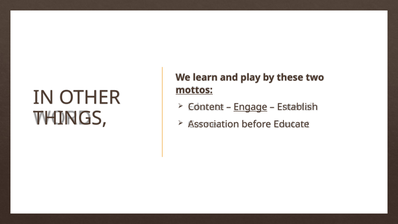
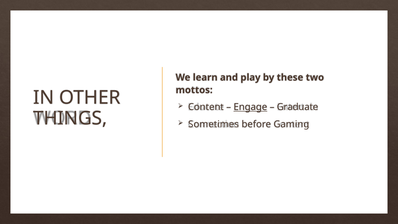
mottos underline: present -> none (194, 90)
Establish: Establish -> Graduate (297, 107)
Association: Association -> Sometimes (214, 124)
Educate: Educate -> Gaming (291, 124)
